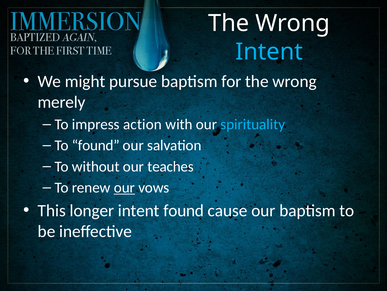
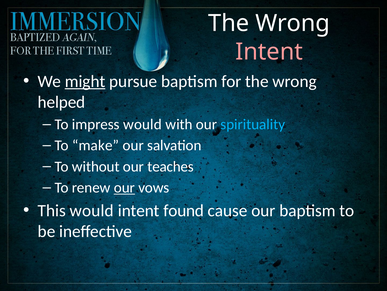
Intent colour: light blue -> pink (269, 52)
might underline: none -> present (85, 81)
merely: merely -> helped (61, 102)
impress action: action -> would (142, 124)
To found: found -> make (96, 145)
This longer: longer -> would (92, 210)
